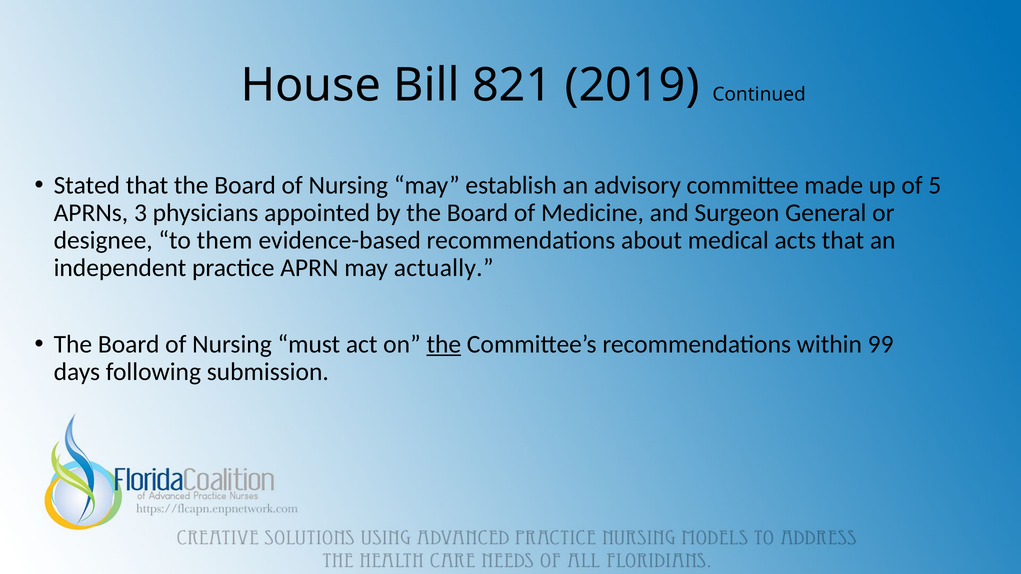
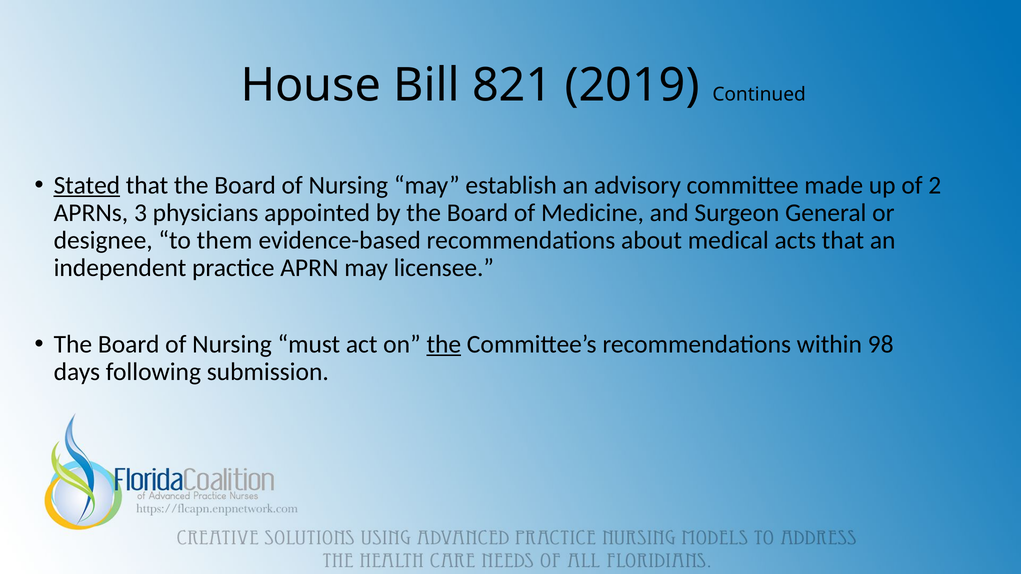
Stated underline: none -> present (87, 185)
5: 5 -> 2 (935, 185)
actually: actually -> licensee (444, 268)
99: 99 -> 98 (881, 344)
